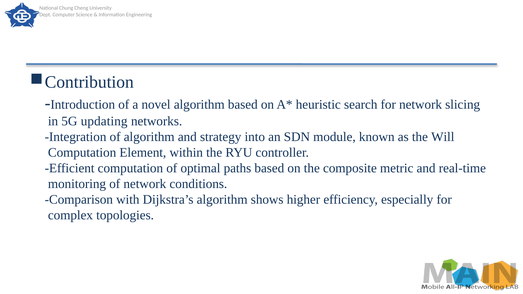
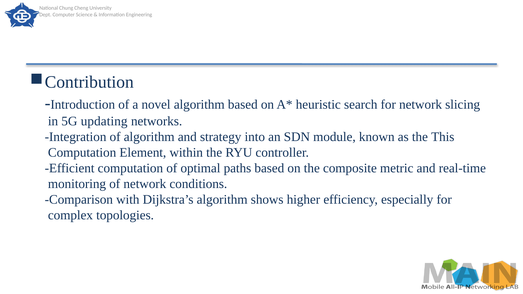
Will: Will -> This (443, 137)
